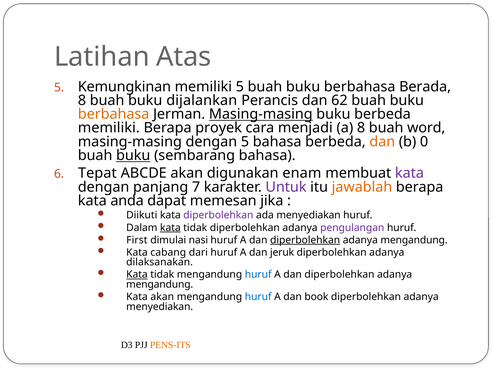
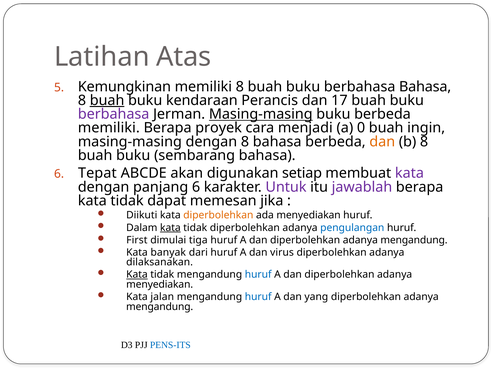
memiliki 5: 5 -> 8 (240, 87)
berbahasa Berada: Berada -> Bahasa (425, 87)
buah underline: none -> present (107, 100)
dijalankan: dijalankan -> kendaraan (202, 100)
62: 62 -> 17 (339, 100)
berbahasa colour: orange -> purple (114, 114)
a 8: 8 -> 0 (361, 128)
word: word -> ingin (426, 128)
dengan 5: 5 -> 8 (245, 142)
b 0: 0 -> 8 (424, 142)
buku underline: present -> none (133, 155)
enam: enam -> setiap (302, 173)
panjang 7: 7 -> 6 (196, 187)
jawablah colour: orange -> purple (362, 187)
anda: anda -> tidak (127, 201)
diperbolehkan colour: purple -> orange (218, 215)
pengulangan colour: purple -> blue (352, 228)
nasi: nasi -> tiga (198, 240)
diperbolehkan underline: present -> none (305, 240)
cabang: cabang -> banyak (168, 252)
jeruk: jeruk -> virus (282, 252)
mengandung: mengandung -> menyediakan (160, 284)
Kata akan: akan -> jalan (162, 297)
book: book -> yang (316, 297)
menyediakan: menyediakan -> mengandung (160, 307)
PENS-ITS colour: orange -> blue (170, 345)
